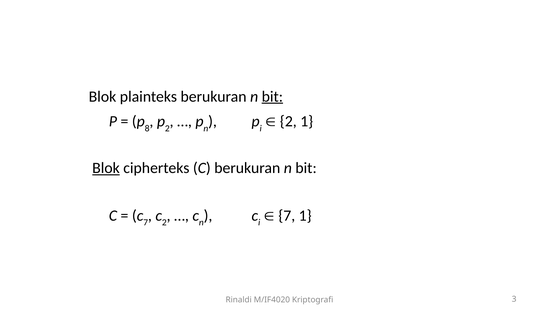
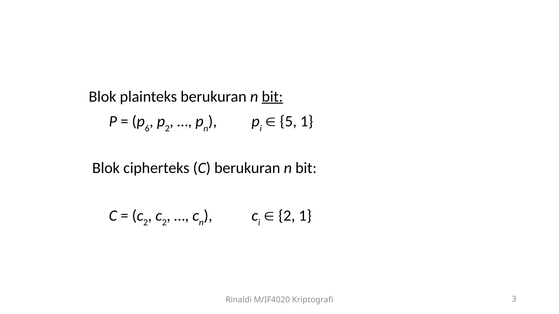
8: 8 -> 6 (147, 128)
2: 2 -> 5 (288, 122)
Blok underline: present -> none (106, 168)
7: 7 -> 2 (146, 223)
7: 7 -> 2 (287, 216)
